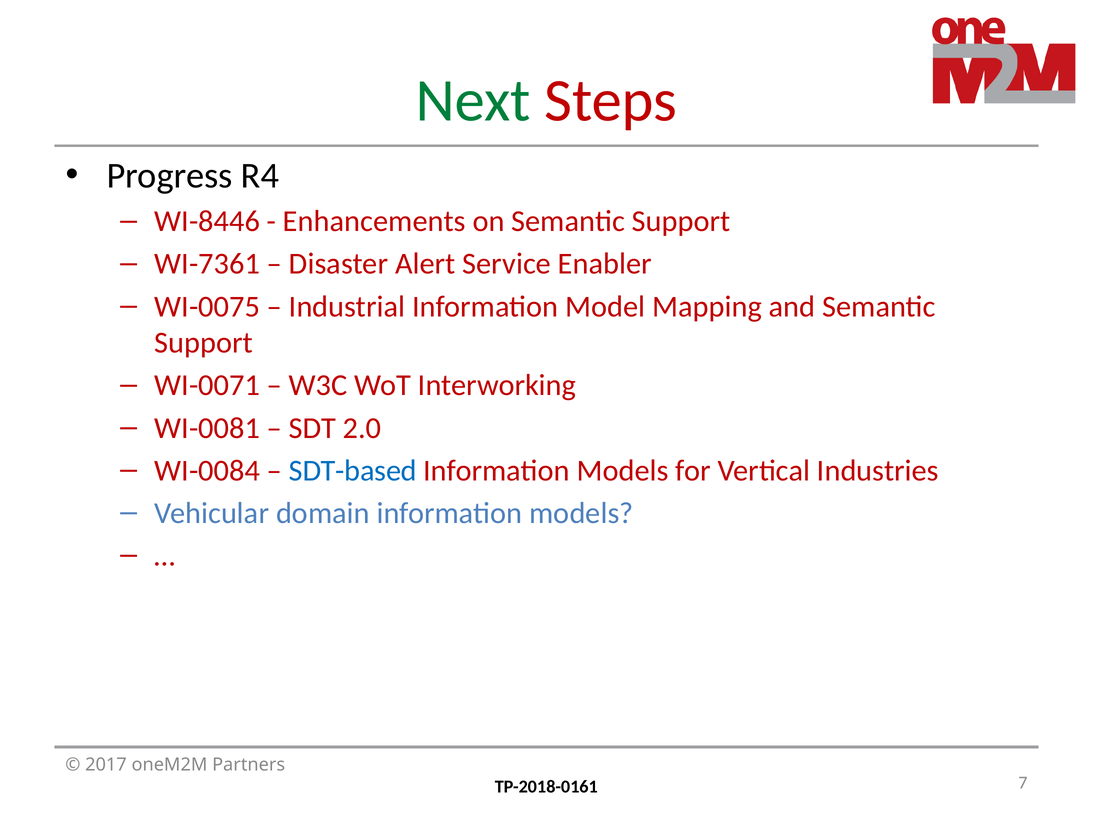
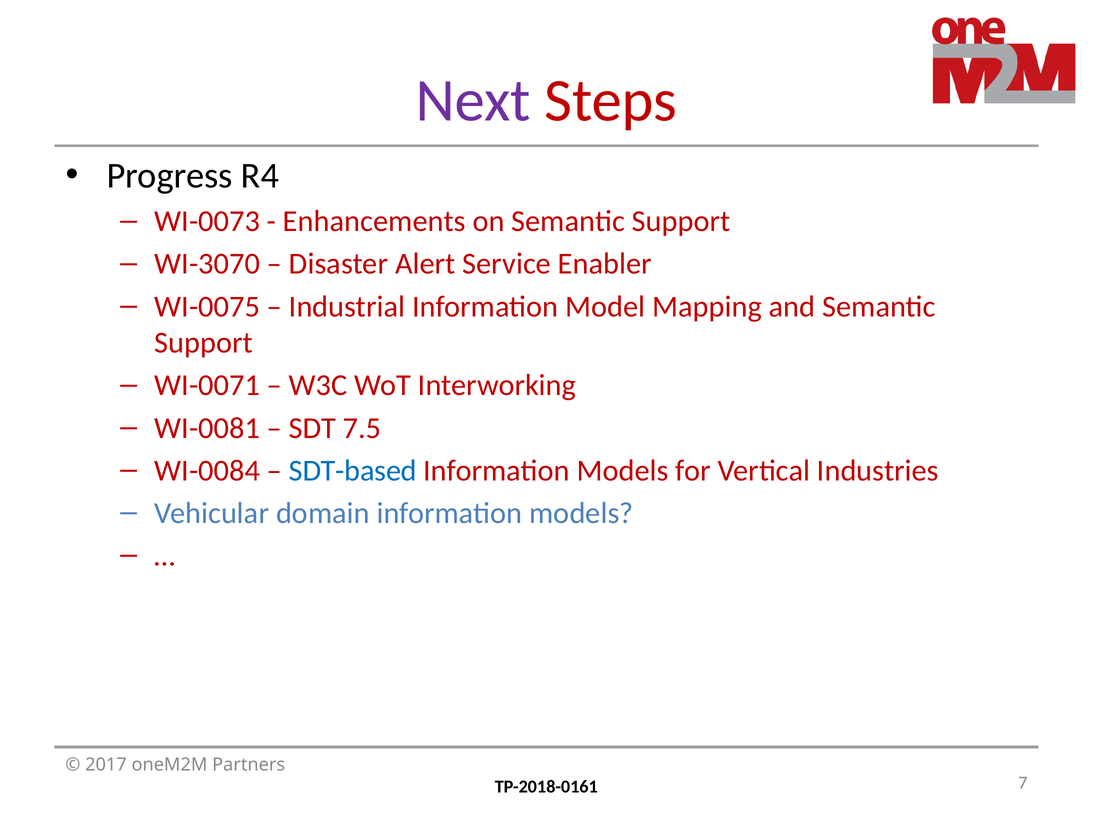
Next colour: green -> purple (473, 101)
WI-8446: WI-8446 -> WI-0073 (207, 221)
WI-7361: WI-7361 -> WI-3070 (207, 264)
2.0: 2.0 -> 7.5 (362, 428)
